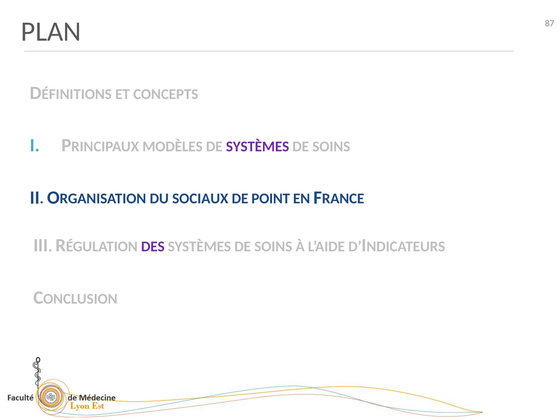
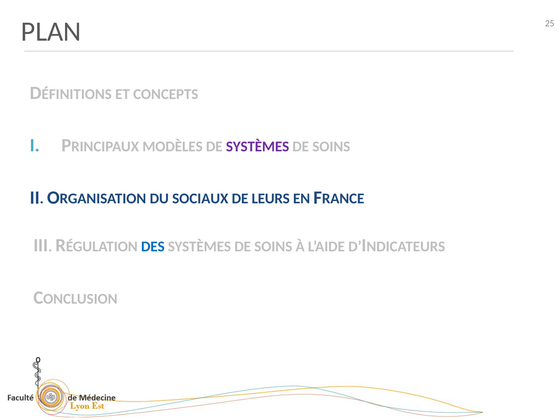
87: 87 -> 25 (550, 23)
POINT: POINT -> LEURS (271, 199)
DES colour: purple -> blue (153, 247)
